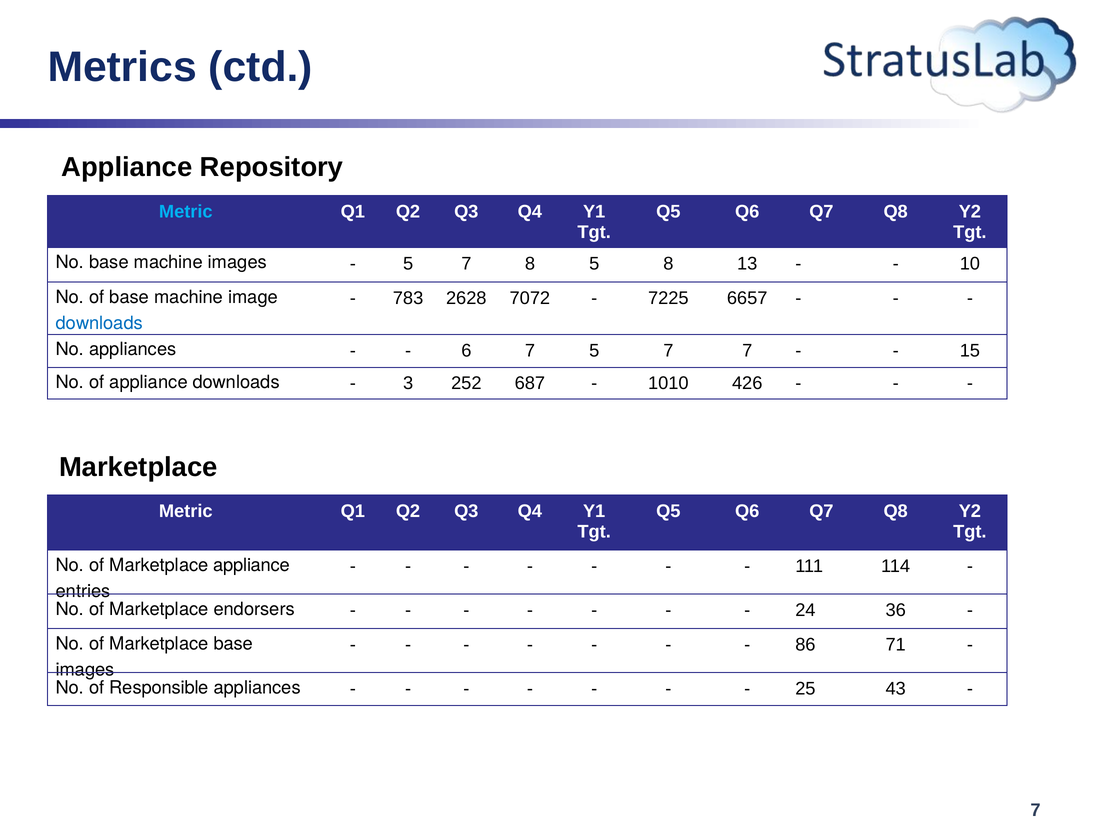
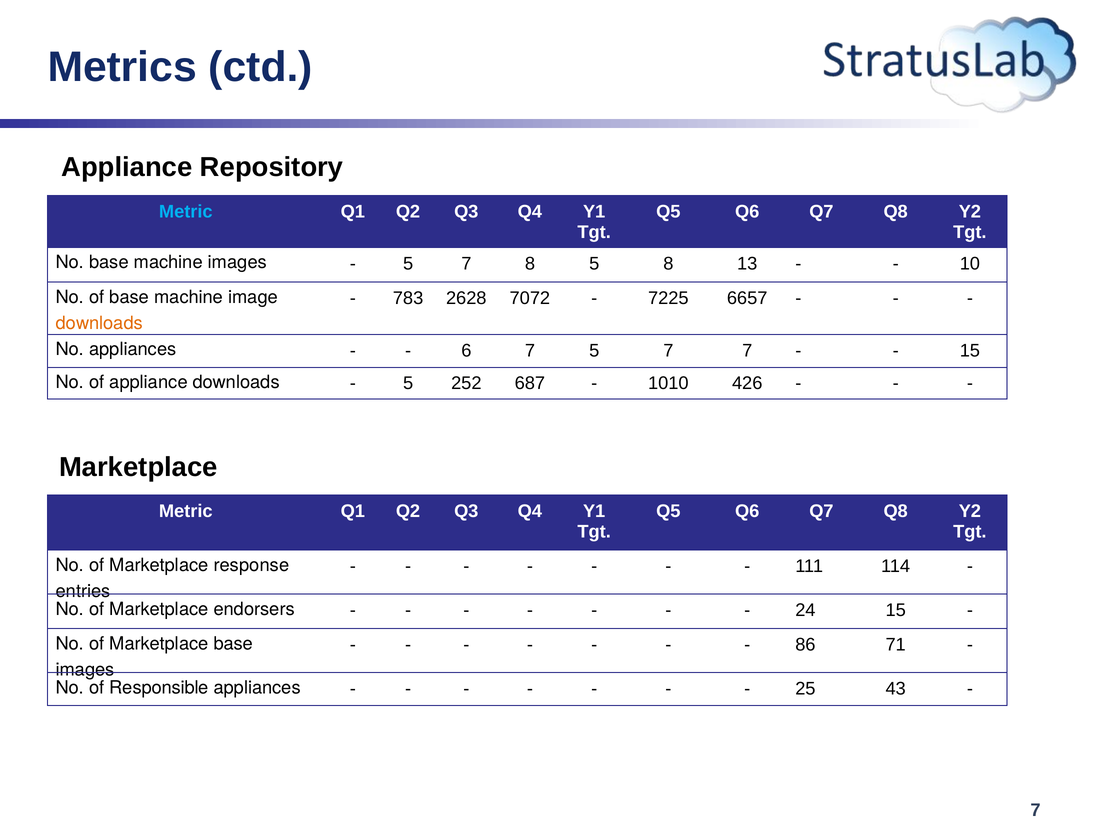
downloads colour: blue -> orange (99, 323)
3: 3 -> 5 (408, 384)
Marketplace appliance: appliance -> response (251, 565)
24 36: 36 -> 15 (896, 610)
